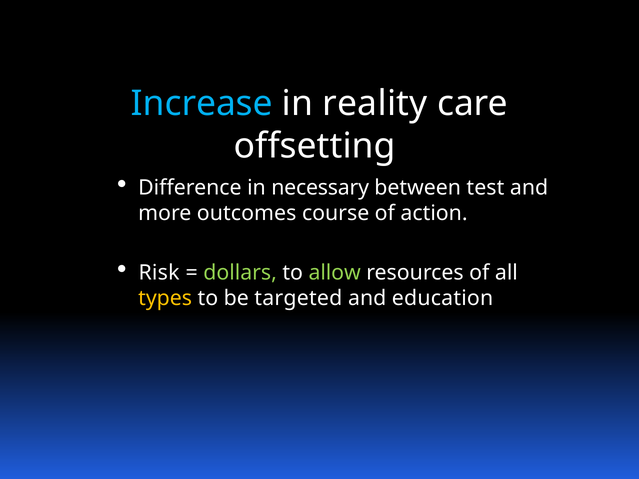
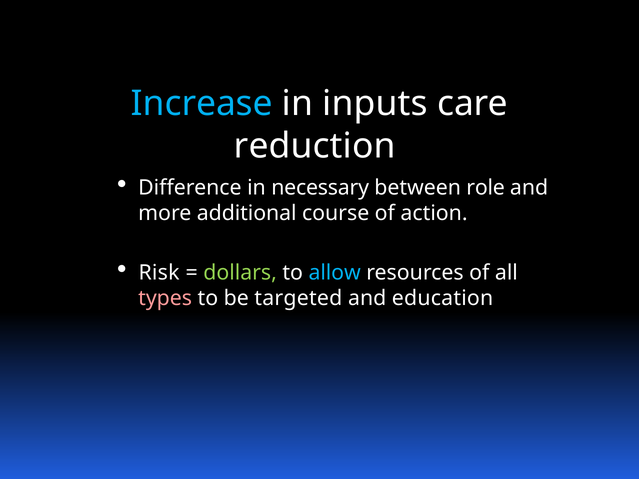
reality: reality -> inputs (375, 104)
offsetting: offsetting -> reduction (315, 146)
test: test -> role (486, 188)
outcomes: outcomes -> additional (247, 213)
allow colour: light green -> light blue (335, 273)
types colour: yellow -> pink (165, 299)
